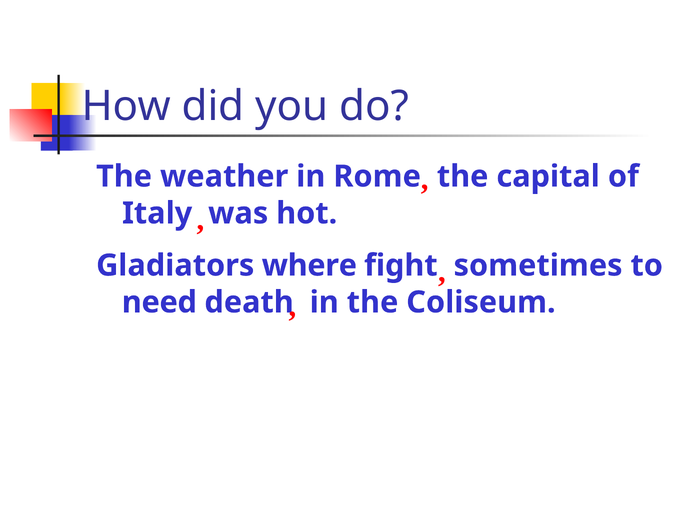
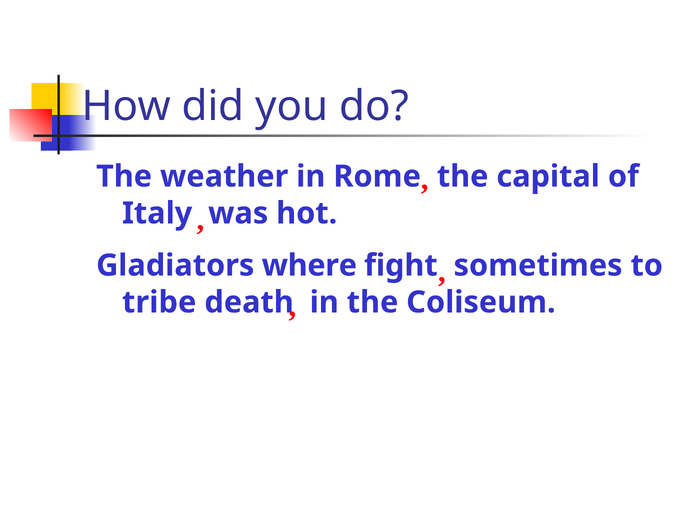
need: need -> tribe (159, 302)
